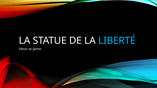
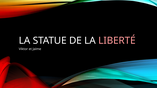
LIBERTÉ colour: light blue -> pink (117, 41)
